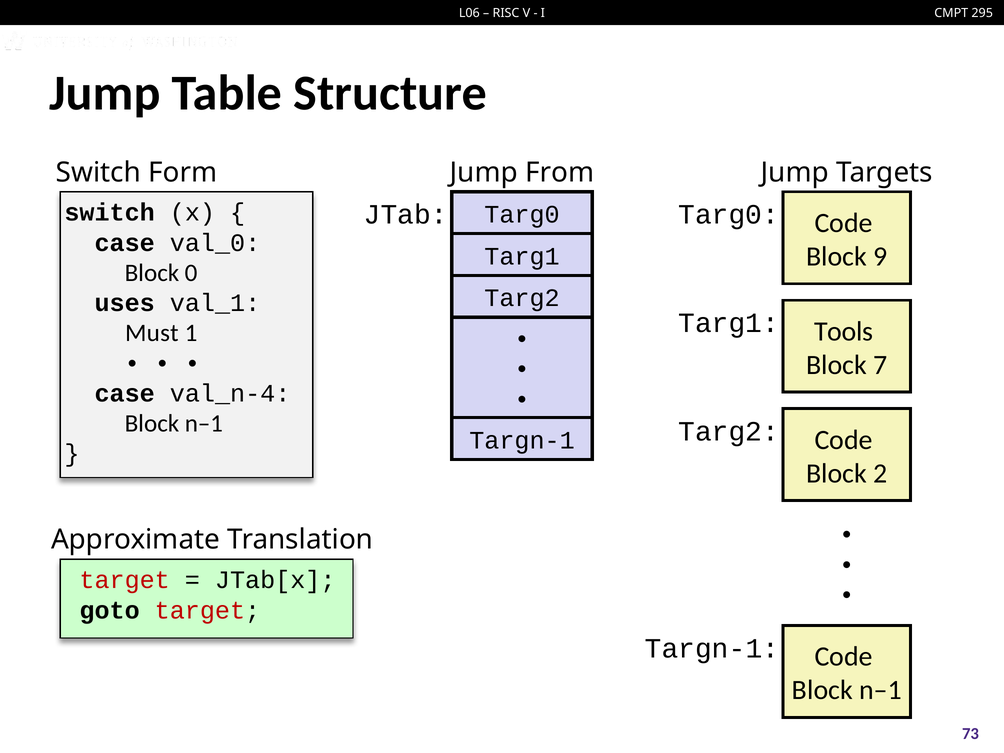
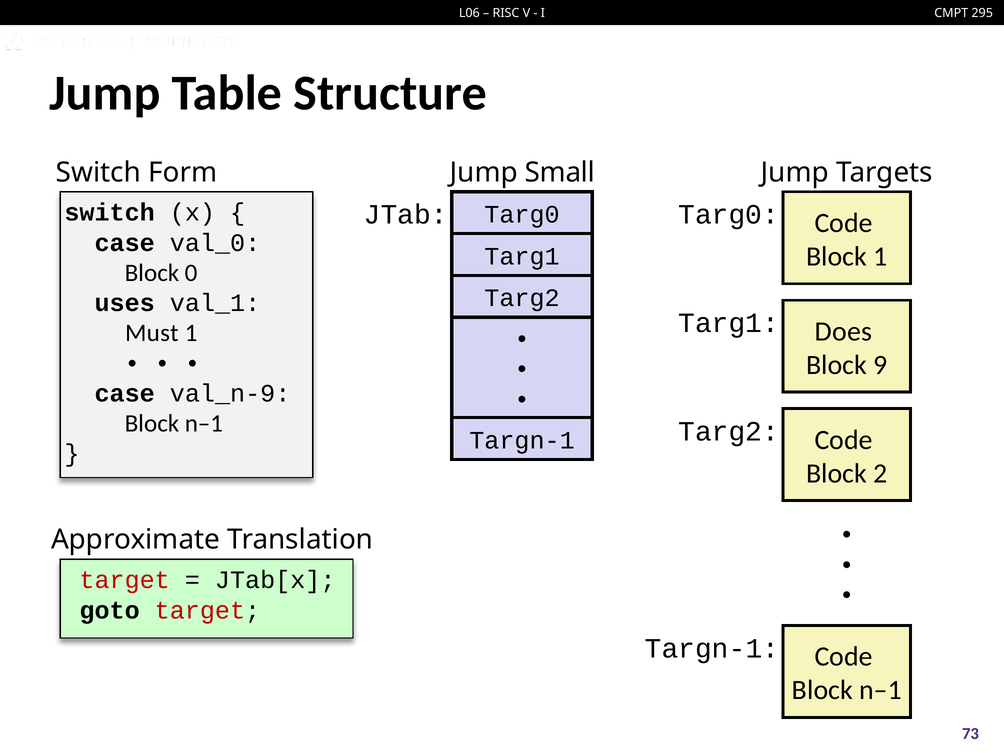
From: From -> Small (560, 172)
Block 9: 9 -> 1 (880, 256)
Tools: Tools -> Does (843, 331)
7: 7 -> 9 (880, 365)
val_n-4: val_n-4 -> val_n-9 (230, 393)
